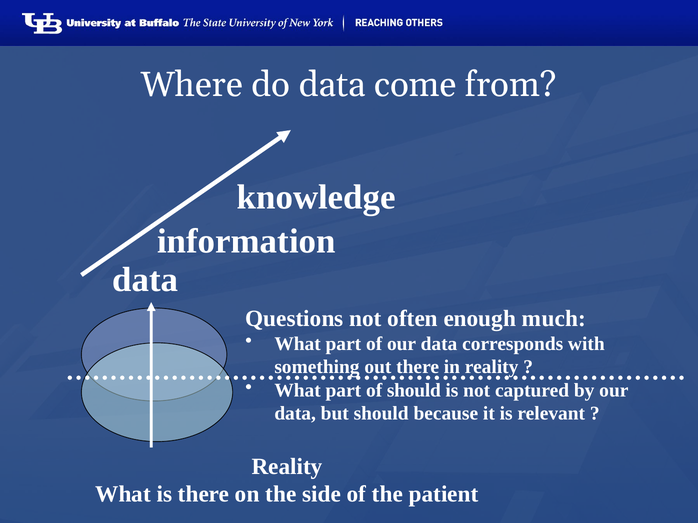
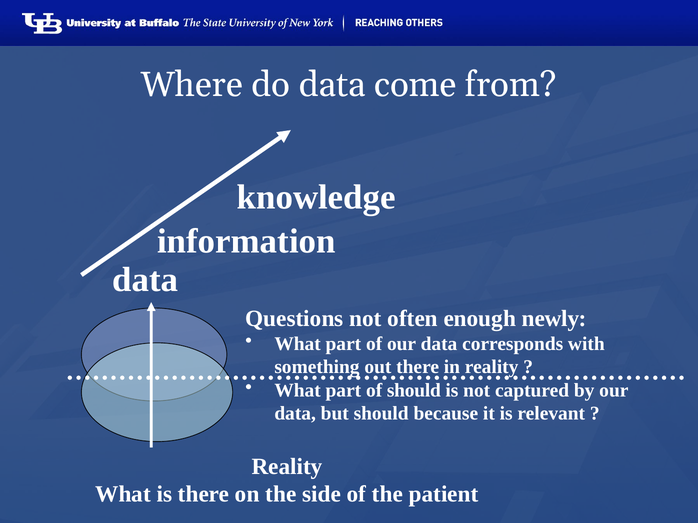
much: much -> newly (554, 319)
